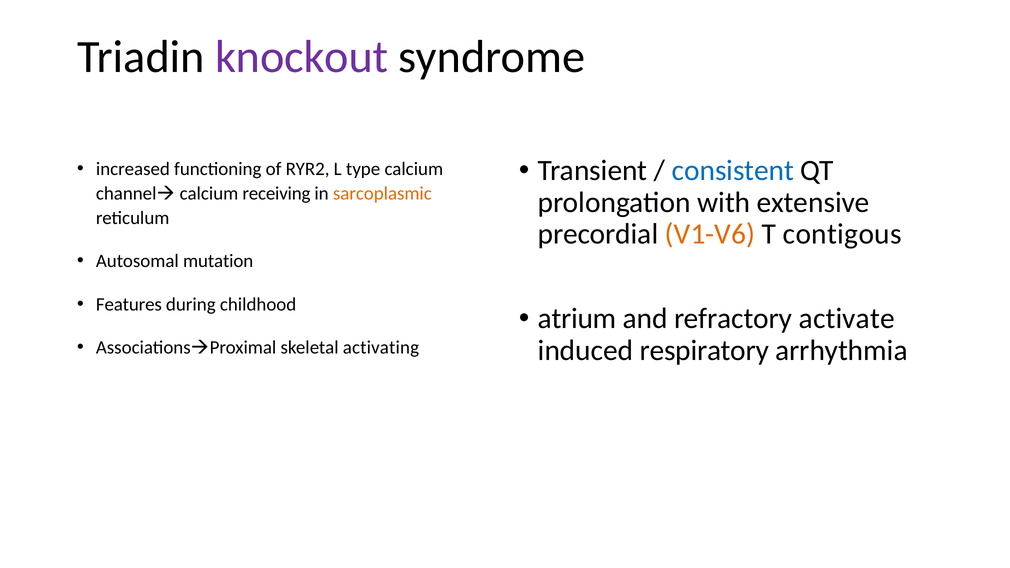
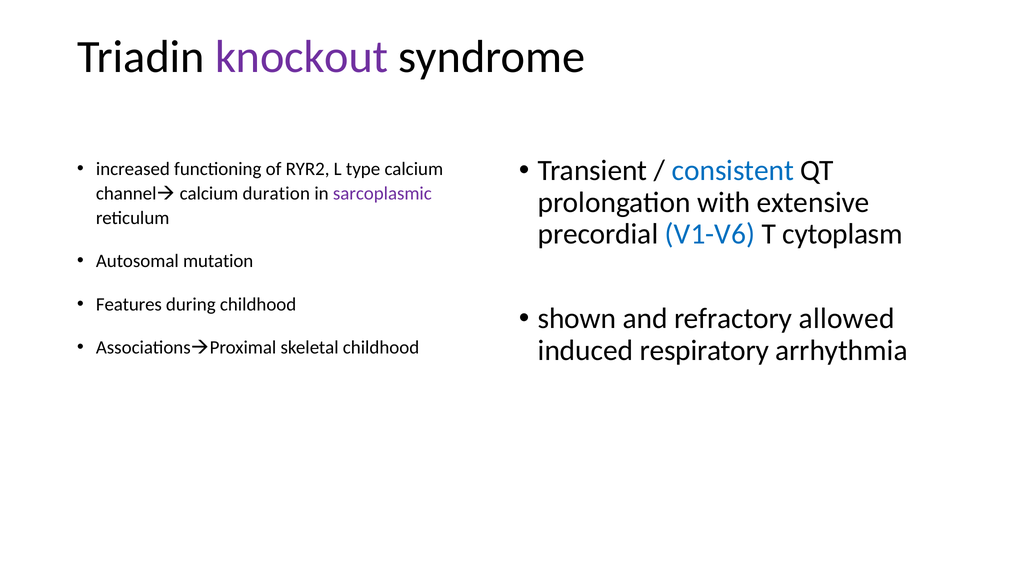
receiving: receiving -> duration (276, 194)
sarcoplasmic colour: orange -> purple (382, 194)
V1-V6 colour: orange -> blue (710, 234)
contigous: contigous -> cytoplasm (843, 234)
atrium: atrium -> shown (577, 319)
activate: activate -> allowed (847, 319)
skeletal activating: activating -> childhood (381, 348)
